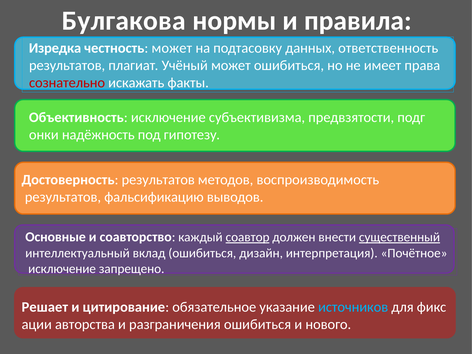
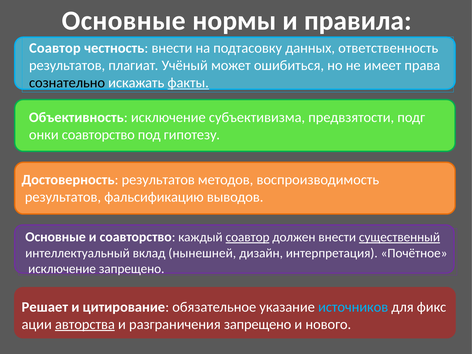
Булгакова: Булгакова -> Основные (124, 21)
Изредка: Изредка -> Соавтор (55, 48)
честность может: может -> внести (172, 48)
сознательно colour: red -> black (67, 83)
факты underline: none -> present (188, 83)
надёжность: надёжность -> соавторство (98, 135)
вклад ошибиться: ошибиться -> нынешней (202, 253)
авторства underline: none -> present (85, 324)
разграничения ошибиться: ошибиться -> запрещено (258, 324)
